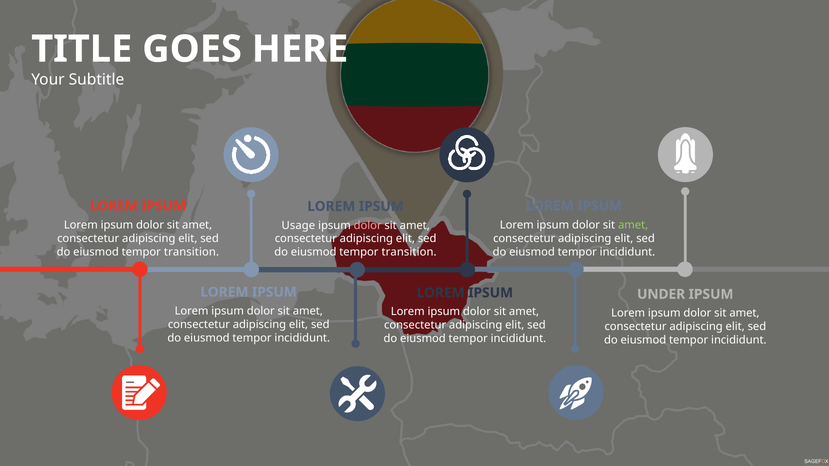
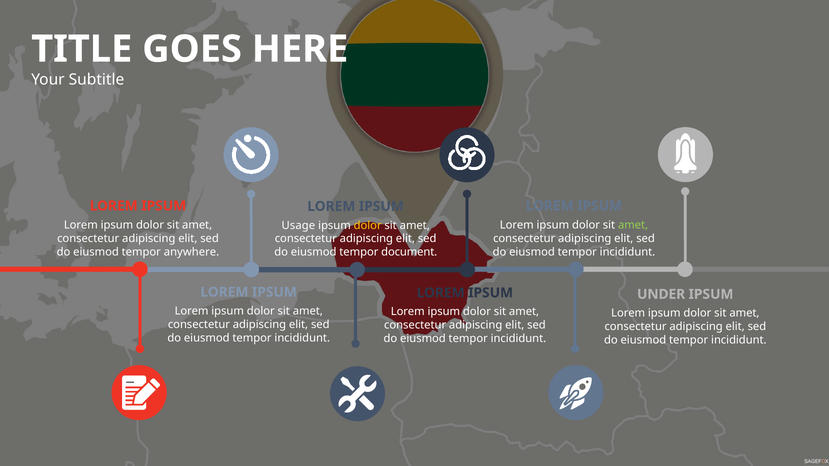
dolor colour: pink -> yellow (368, 225)
transition: transition -> anywhere (192, 252)
transition: transition -> document (409, 252)
